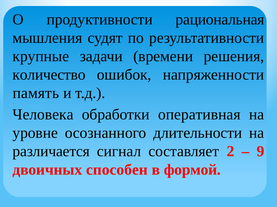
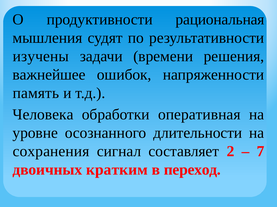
крупные: крупные -> изучены (41, 56)
количество: количество -> важнейшее (49, 75)
различается: различается -> сохранения (51, 152)
9: 9 -> 7 (261, 152)
способен: способен -> кратким (117, 170)
формой: формой -> переход (192, 170)
